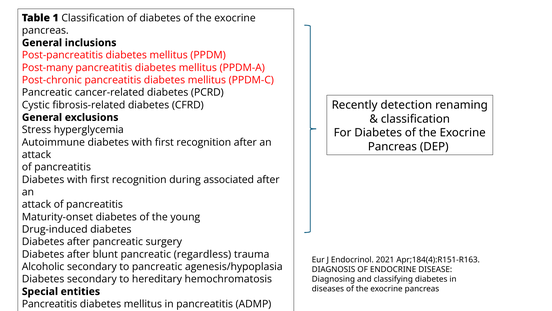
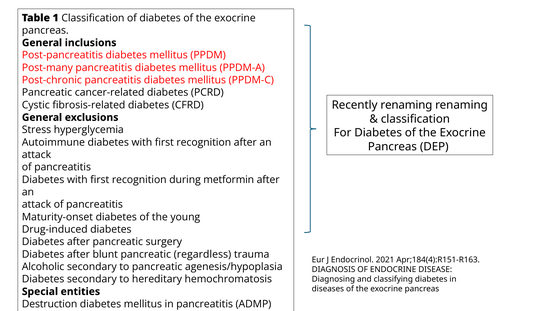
Recently detection: detection -> renaming (406, 105)
associated: associated -> metformin (229, 179)
Pancreatitis: Pancreatitis -> Destruction (50, 304)
